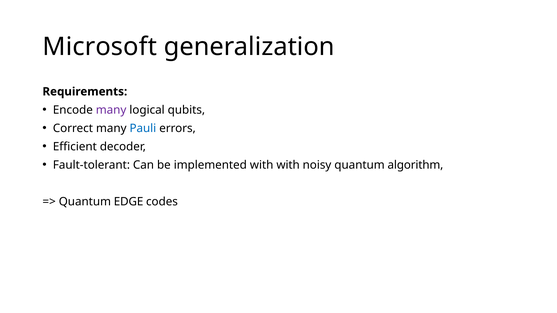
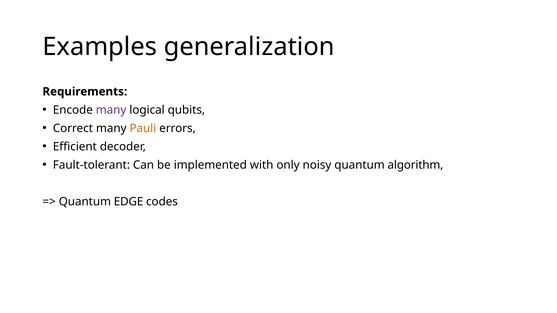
Microsoft: Microsoft -> Examples (100, 47)
Pauli colour: blue -> orange (143, 128)
with with: with -> only (288, 165)
